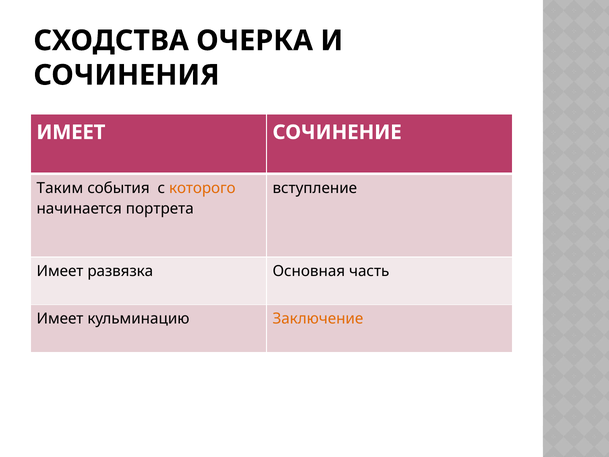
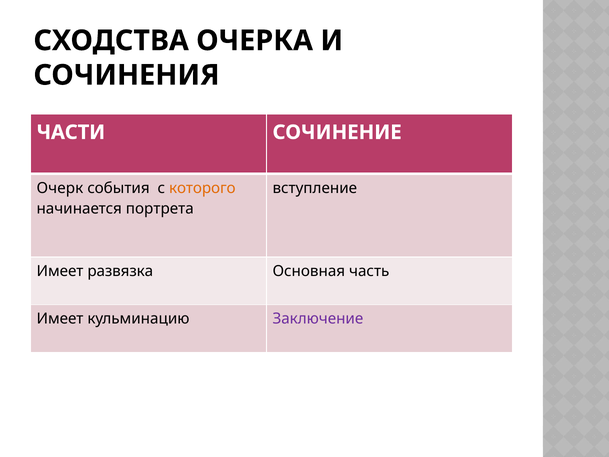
ИМЕЕТ: ИМЕЕТ -> ЧАСТИ (71, 132)
Таким: Таким -> Очерк (60, 188)
Заключение colour: orange -> purple (318, 319)
